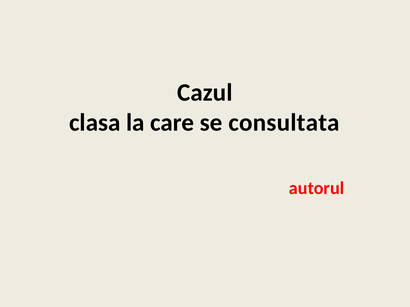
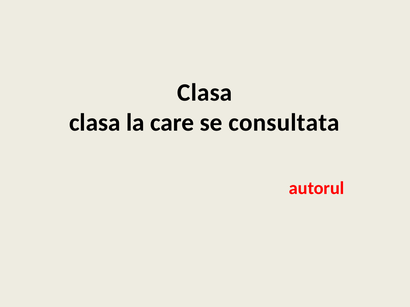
Cazul: Cazul -> Clasa (205, 93)
